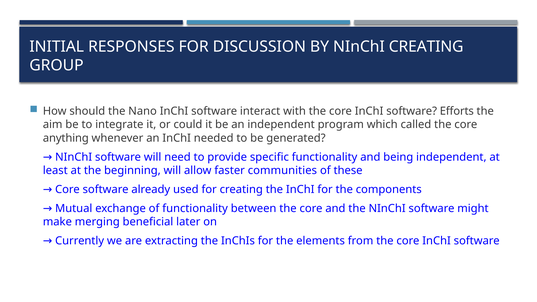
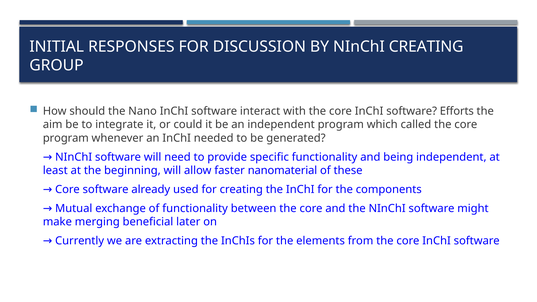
anything: anything -> program (66, 138)
communities: communities -> nanomaterial (282, 170)
